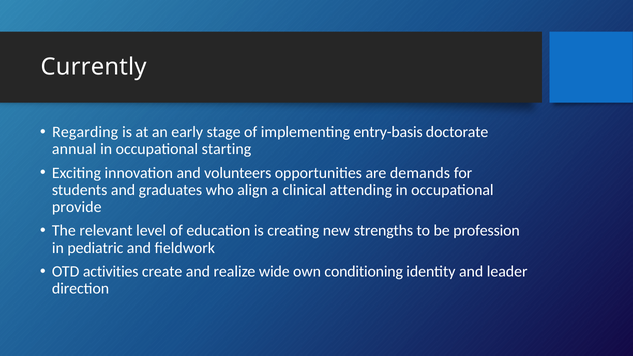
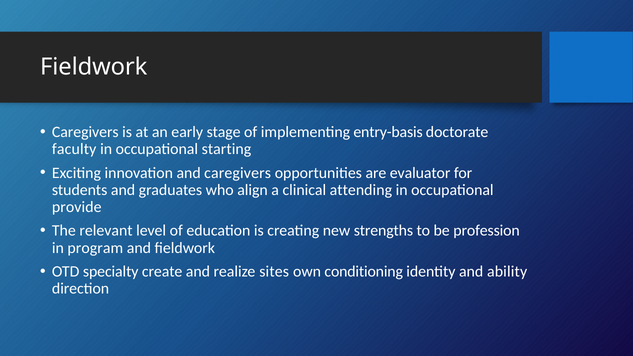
Currently: Currently -> Fieldwork (94, 67)
Regarding: Regarding -> Caregivers (85, 132)
annual: annual -> faculty (74, 149)
and volunteers: volunteers -> caregivers (238, 173)
demands: demands -> evaluator (420, 173)
pediatric: pediatric -> program (95, 248)
activities: activities -> specialty (111, 272)
wide: wide -> sites (274, 272)
leader: leader -> ability (507, 272)
